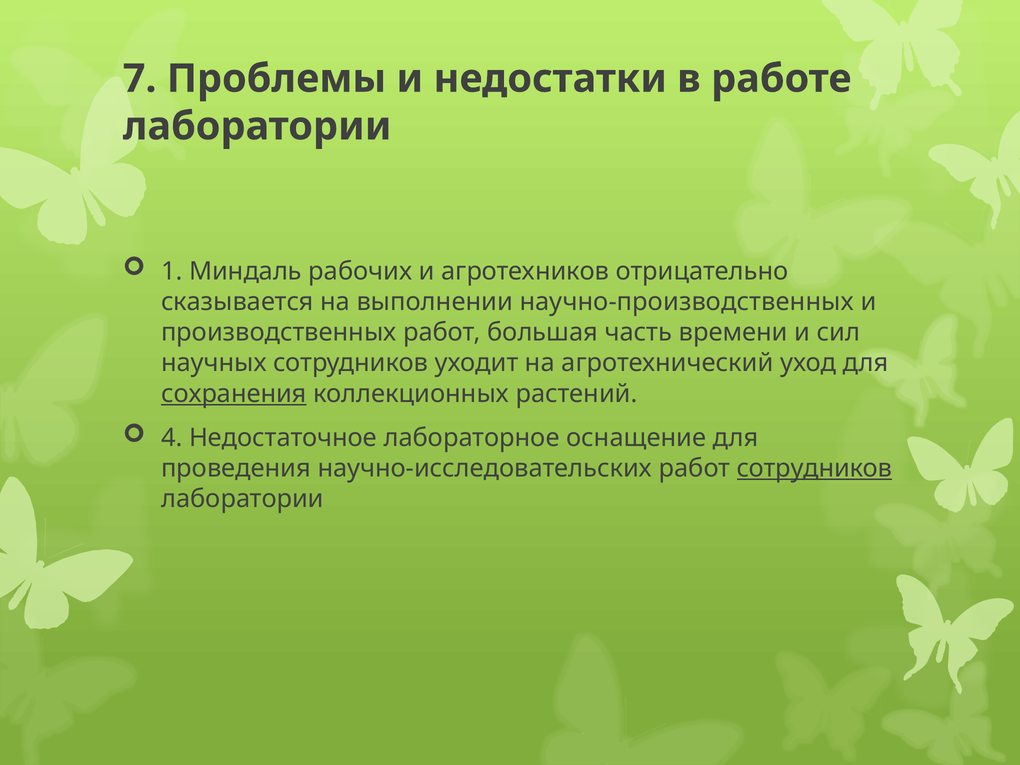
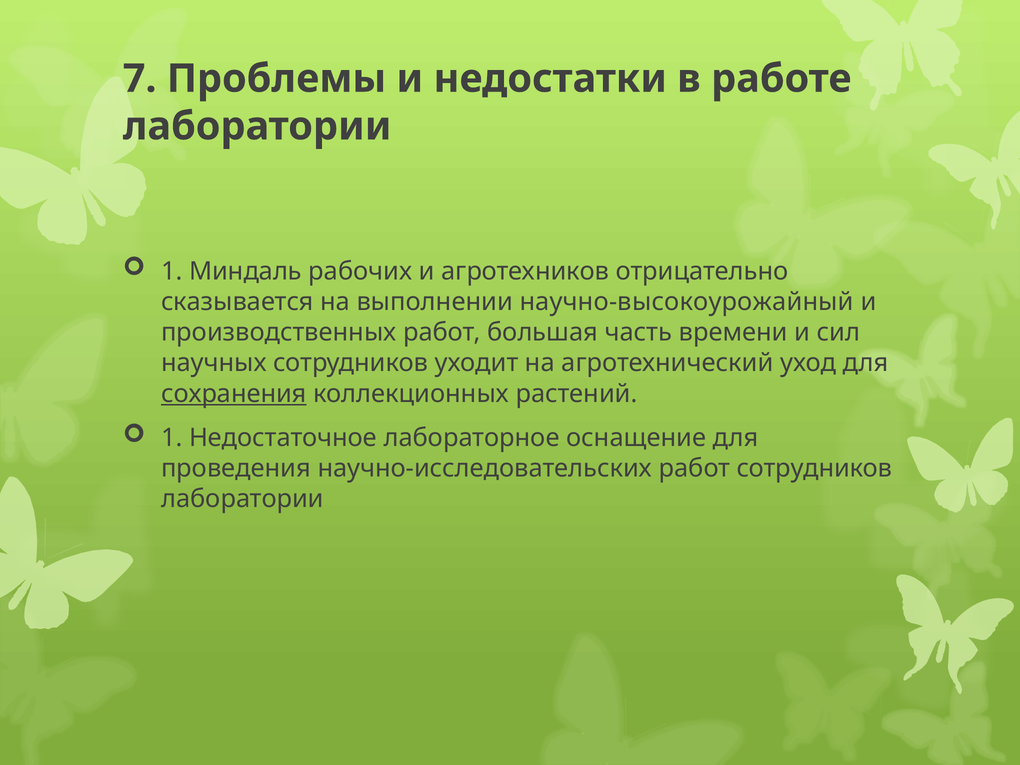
научно-производственных: научно-производственных -> научно-высокоурожайный (687, 302)
4: 4 -> 1 (172, 438)
сотрудников underline: present -> none (814, 468)
